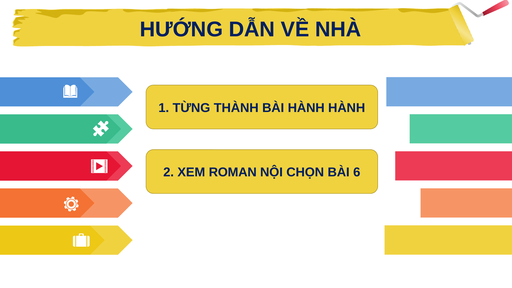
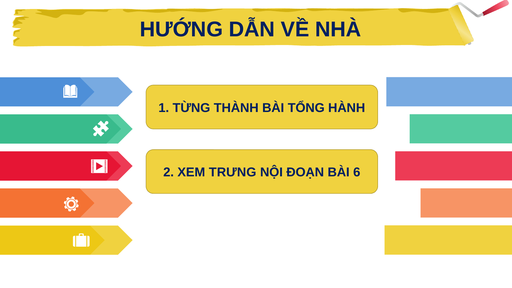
BÀI HÀNH: HÀNH -> TỔNG (306, 108)
ROMAN: ROMAN -> TRƯNG (233, 172)
CHỌN: CHỌN -> ĐOẠN (305, 172)
